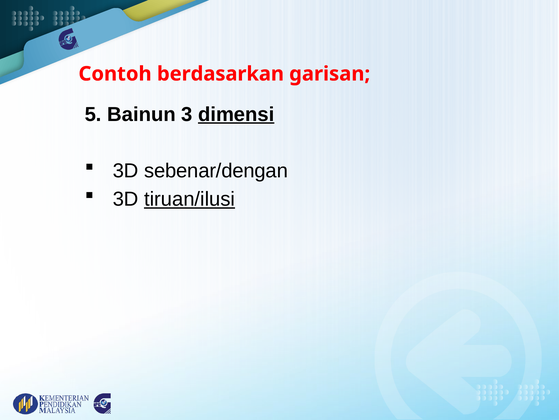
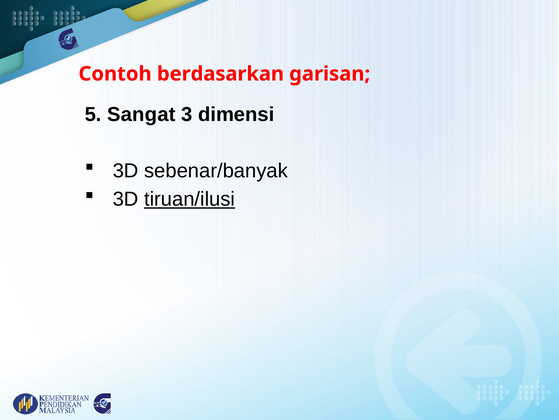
Bainun: Bainun -> Sangat (141, 114)
dimensi underline: present -> none (236, 114)
sebenar/dengan: sebenar/dengan -> sebenar/banyak (216, 171)
